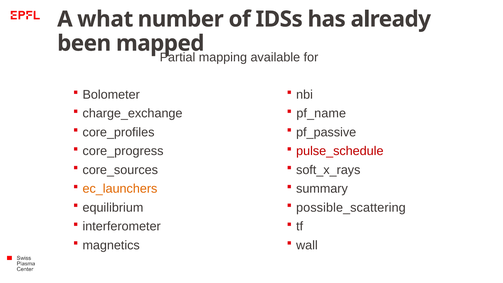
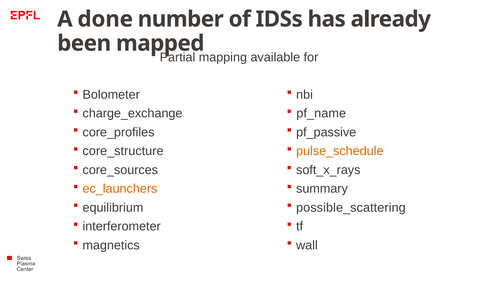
what: what -> done (105, 19)
core_progress: core_progress -> core_structure (123, 151)
pulse_schedule colour: red -> orange (340, 151)
